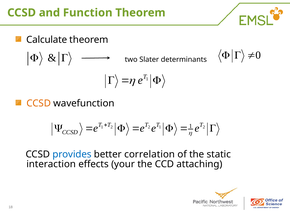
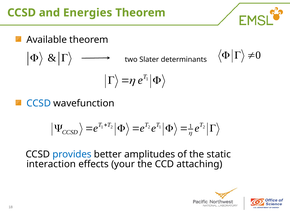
Function: Function -> Energies (88, 13)
Calculate: Calculate -> Available (47, 40)
CCSD colour: orange -> blue (39, 104)
correlation: correlation -> amplitudes (150, 155)
